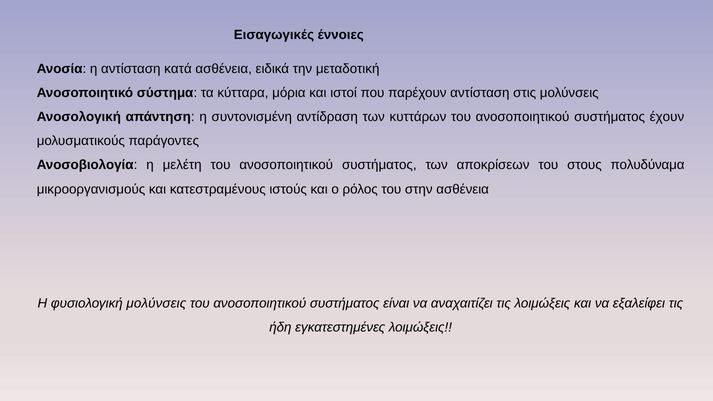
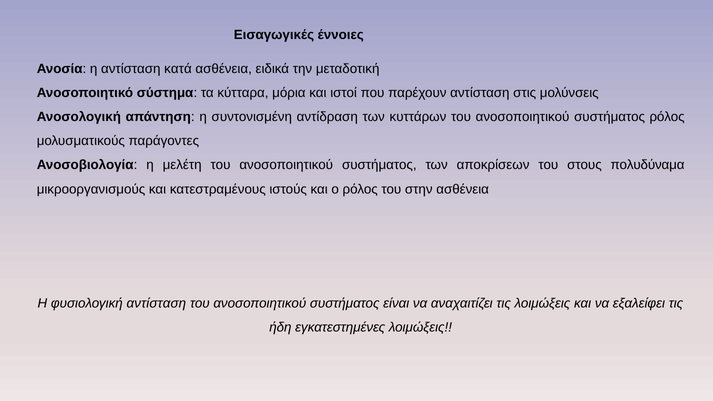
συστήματος έχουν: έχουν -> ρόλος (667, 117)
φυσιολογική μολύνσεις: μολύνσεις -> αντίσταση (156, 303)
